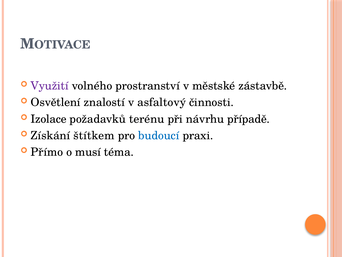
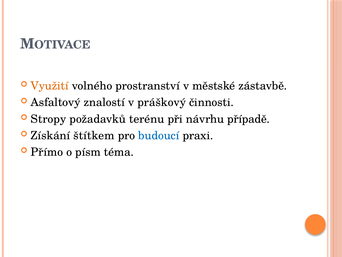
Využití colour: purple -> orange (50, 86)
Osvětlení: Osvětlení -> Asfaltový (56, 102)
asfaltový: asfaltový -> práškový (162, 102)
Izolace: Izolace -> Stropy (48, 119)
musí: musí -> písm (88, 152)
